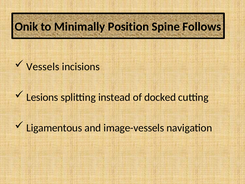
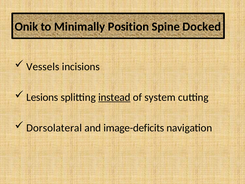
Follows: Follows -> Docked (202, 27)
instead underline: none -> present (114, 97)
docked: docked -> system (160, 97)
Ligamentous: Ligamentous -> Dorsolateral (54, 128)
image-vessels: image-vessels -> image-deficits (134, 128)
